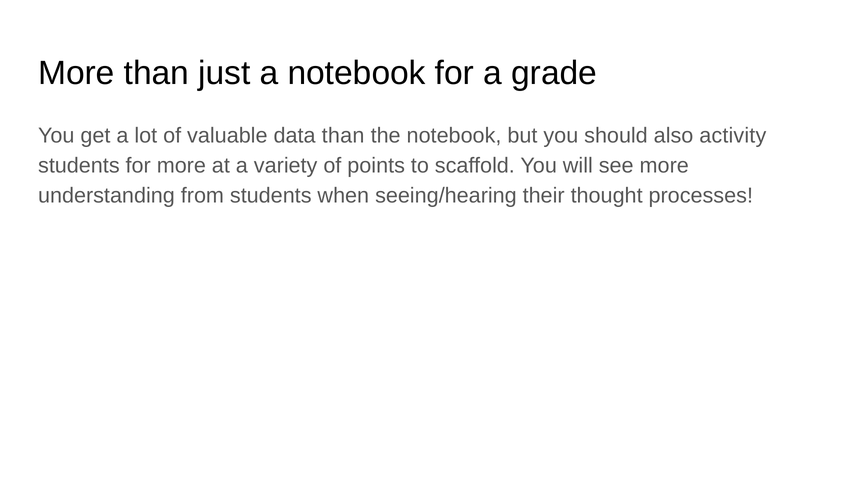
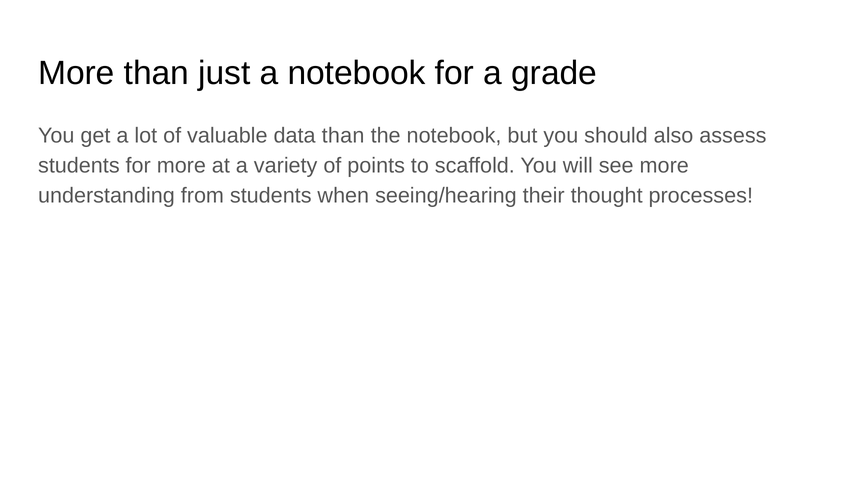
activity: activity -> assess (733, 136)
